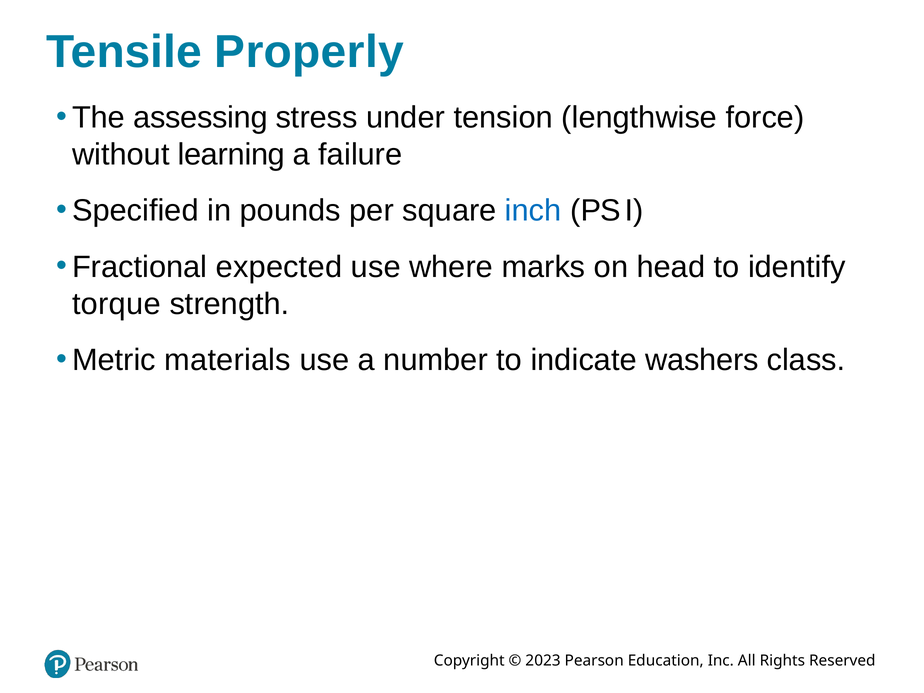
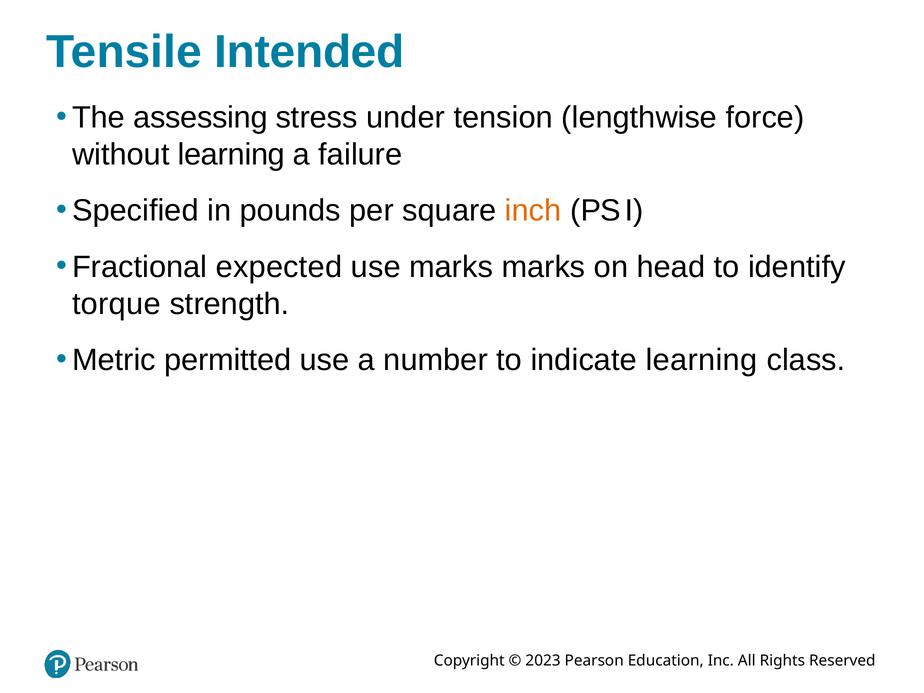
Properly: Properly -> Intended (309, 52)
inch colour: blue -> orange (533, 211)
use where: where -> marks (451, 267)
materials: materials -> permitted (228, 360)
indicate washers: washers -> learning (702, 360)
